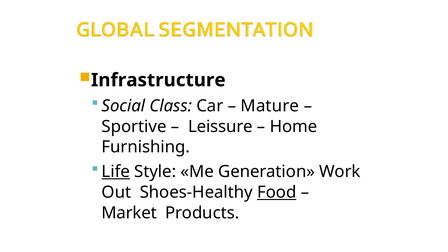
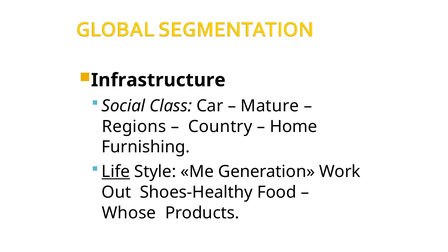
Sportive: Sportive -> Regions (134, 126)
Leissure: Leissure -> Country (220, 126)
Food underline: present -> none (277, 192)
Market: Market -> Whose (129, 213)
